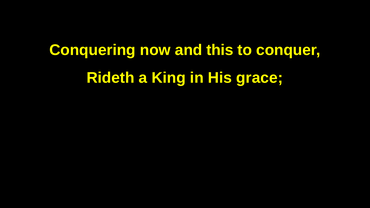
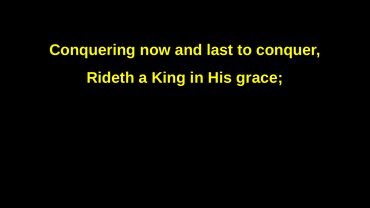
this: this -> last (220, 50)
